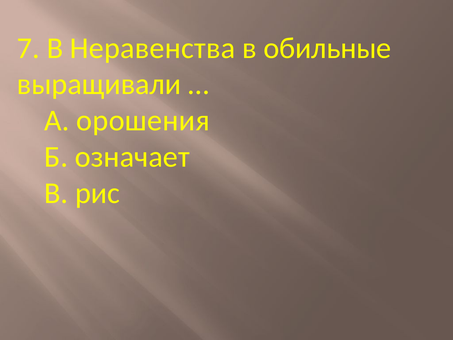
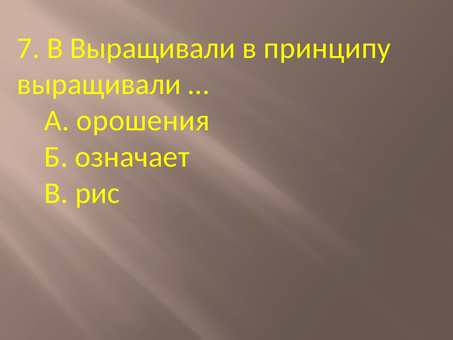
В Неравенства: Неравенства -> Выращивали (153, 48)
обильные: обильные -> принципу (327, 48)
